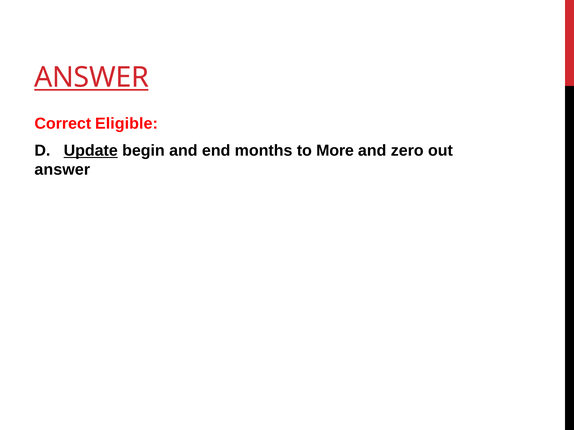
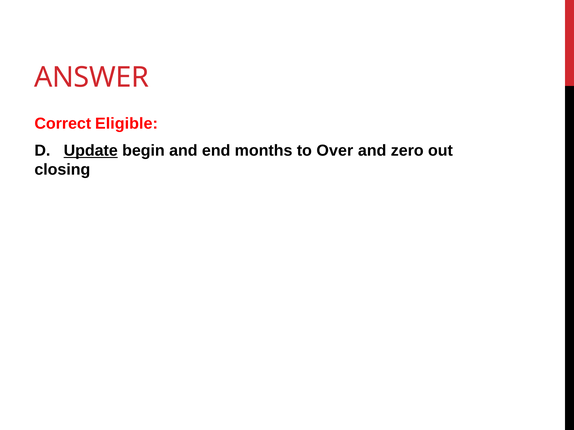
ANSWER underline: present -> none (92, 78)
More: More -> Over (335, 151)
answer: answer -> closing (62, 170)
